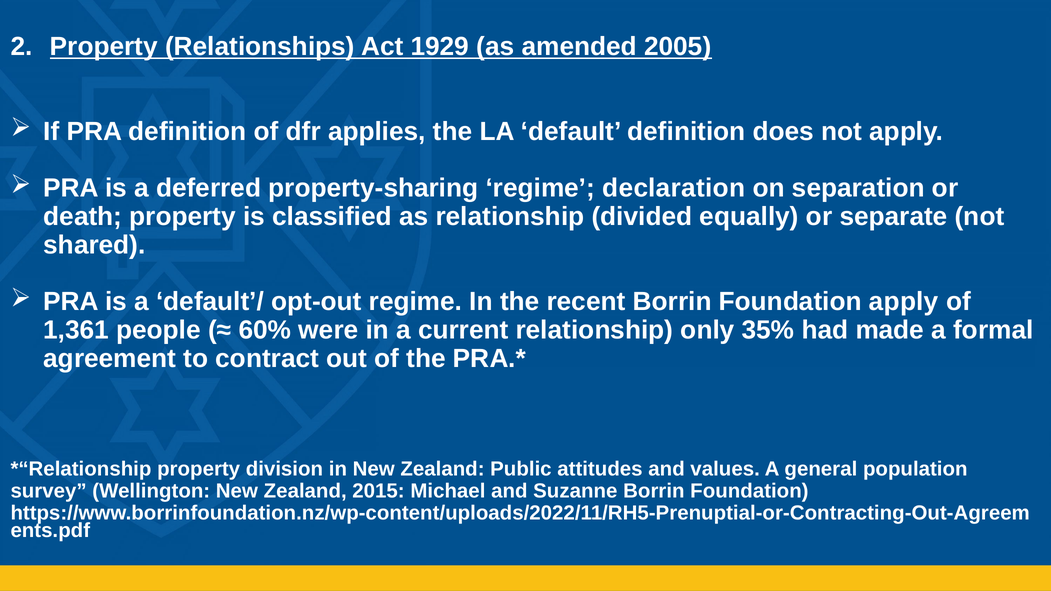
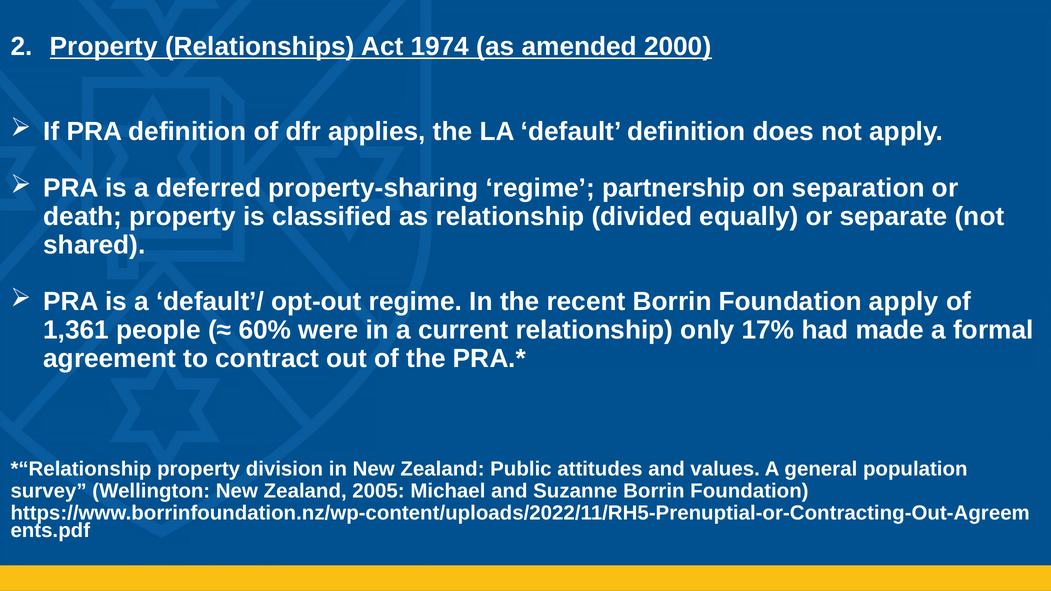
1929: 1929 -> 1974 (440, 47)
2005: 2005 -> 2000 (678, 47)
declaration: declaration -> partnership (674, 188)
35%: 35% -> 17% (768, 330)
2015: 2015 -> 2005 (379, 491)
